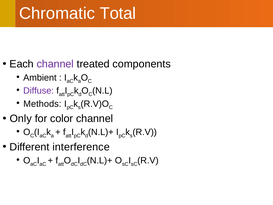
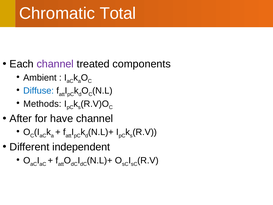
Diffuse colour: purple -> blue (39, 91)
Only: Only -> After (21, 118)
color: color -> have (62, 118)
interference: interference -> independent (81, 147)
